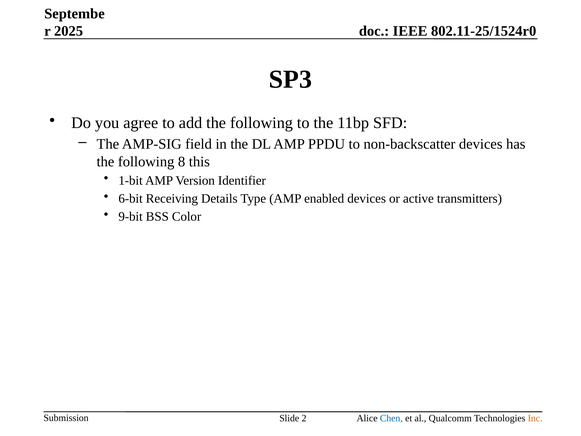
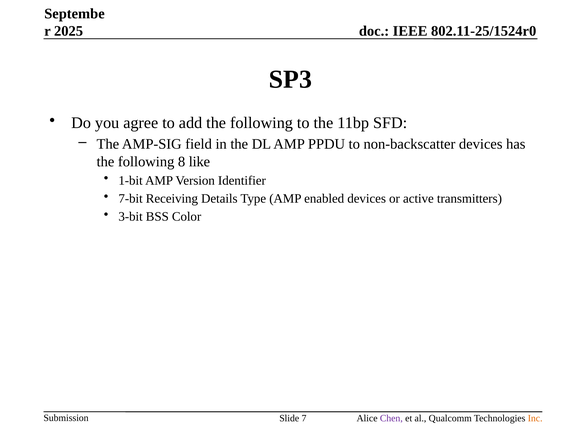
this: this -> like (199, 162)
6-bit: 6-bit -> 7-bit (131, 198)
9-bit: 9-bit -> 3-bit (131, 217)
2: 2 -> 7 (304, 418)
Chen colour: blue -> purple (391, 418)
